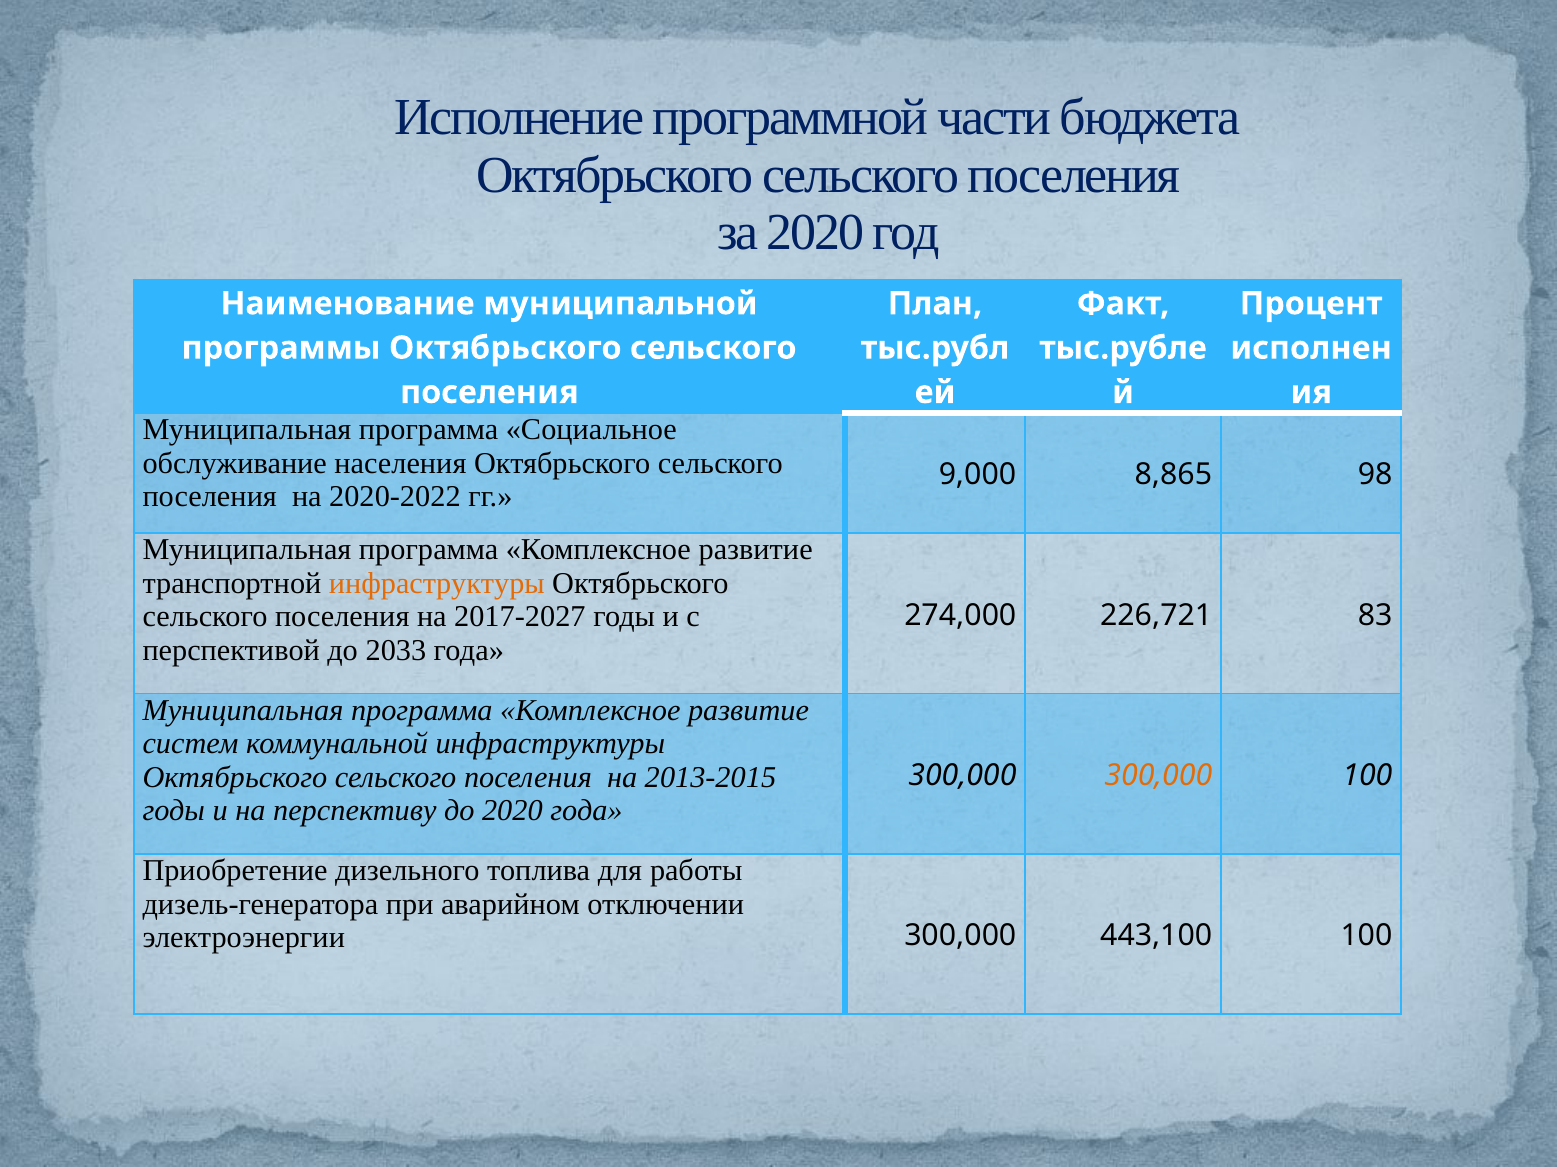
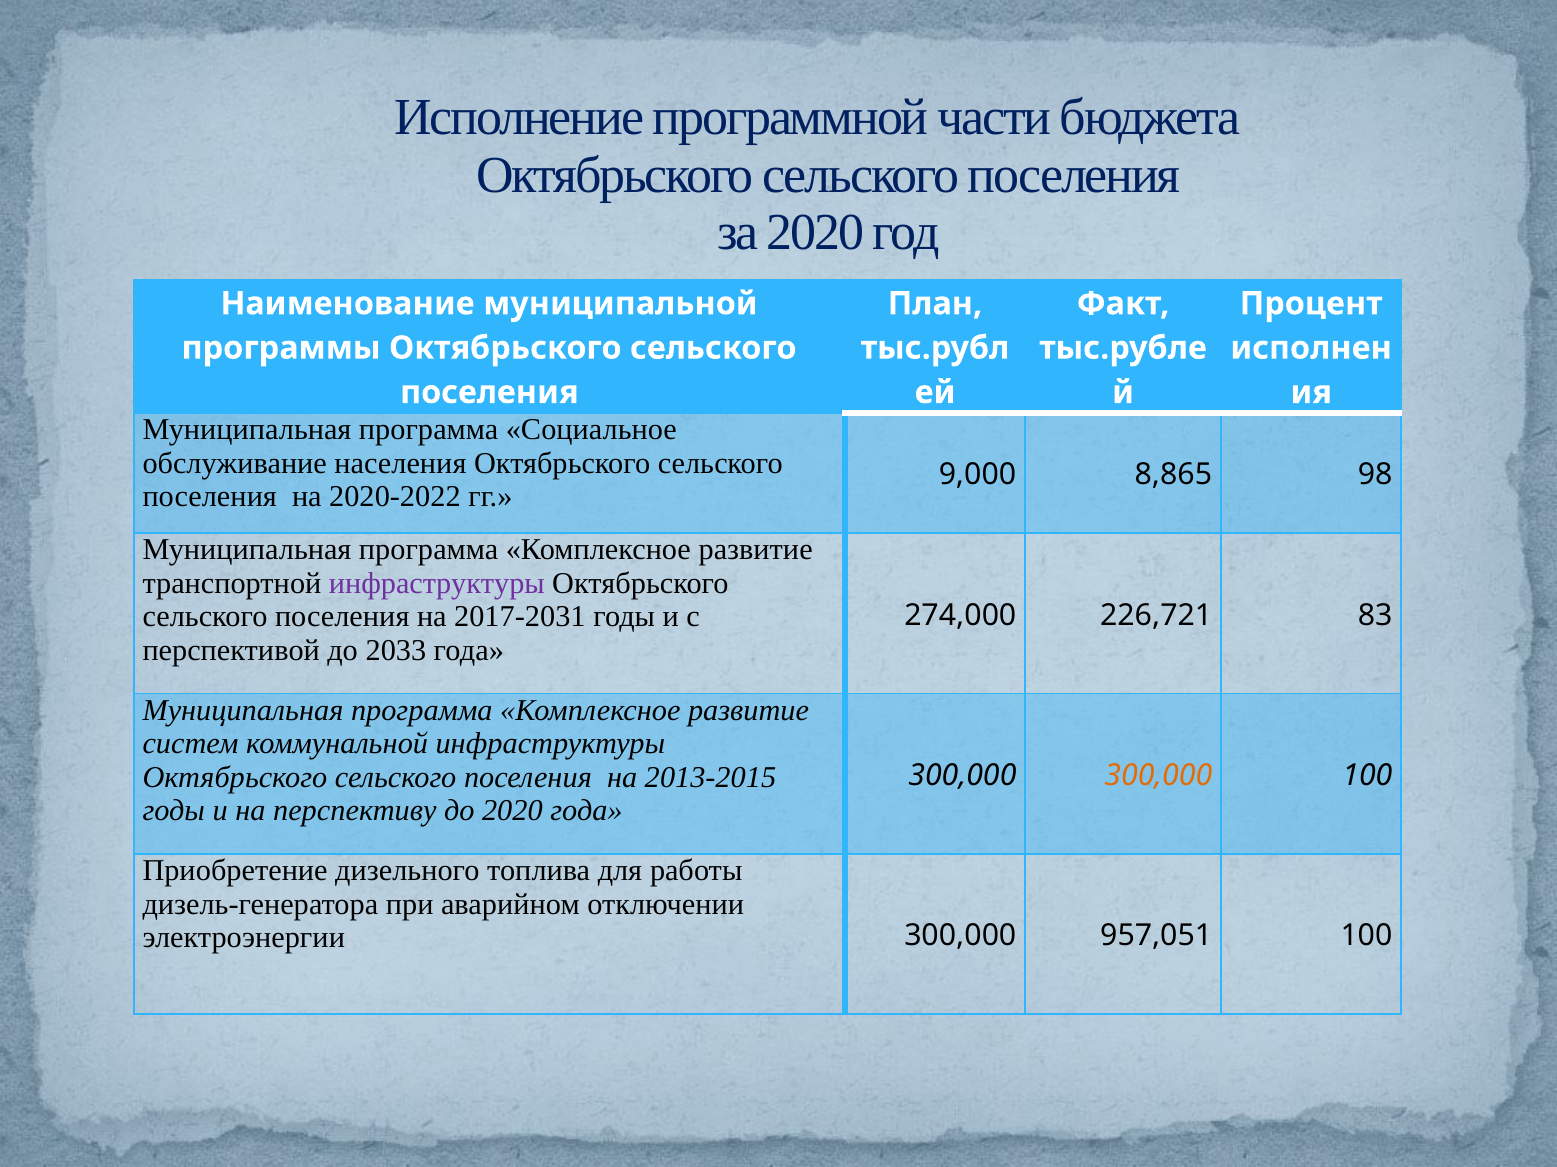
инфраструктуры colour: orange -> purple (437, 584)
2017-2027: 2017-2027 -> 2017-2031 (520, 617)
443,100: 443,100 -> 957,051 (1156, 937)
